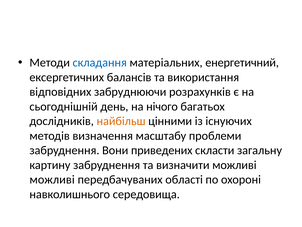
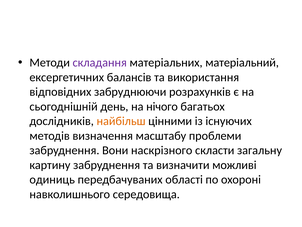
складання colour: blue -> purple (100, 63)
енергетичний: енергетичний -> матеріальний (242, 63)
приведених: приведених -> наскрізного (162, 150)
можливі: можливі -> одиниць (52, 179)
